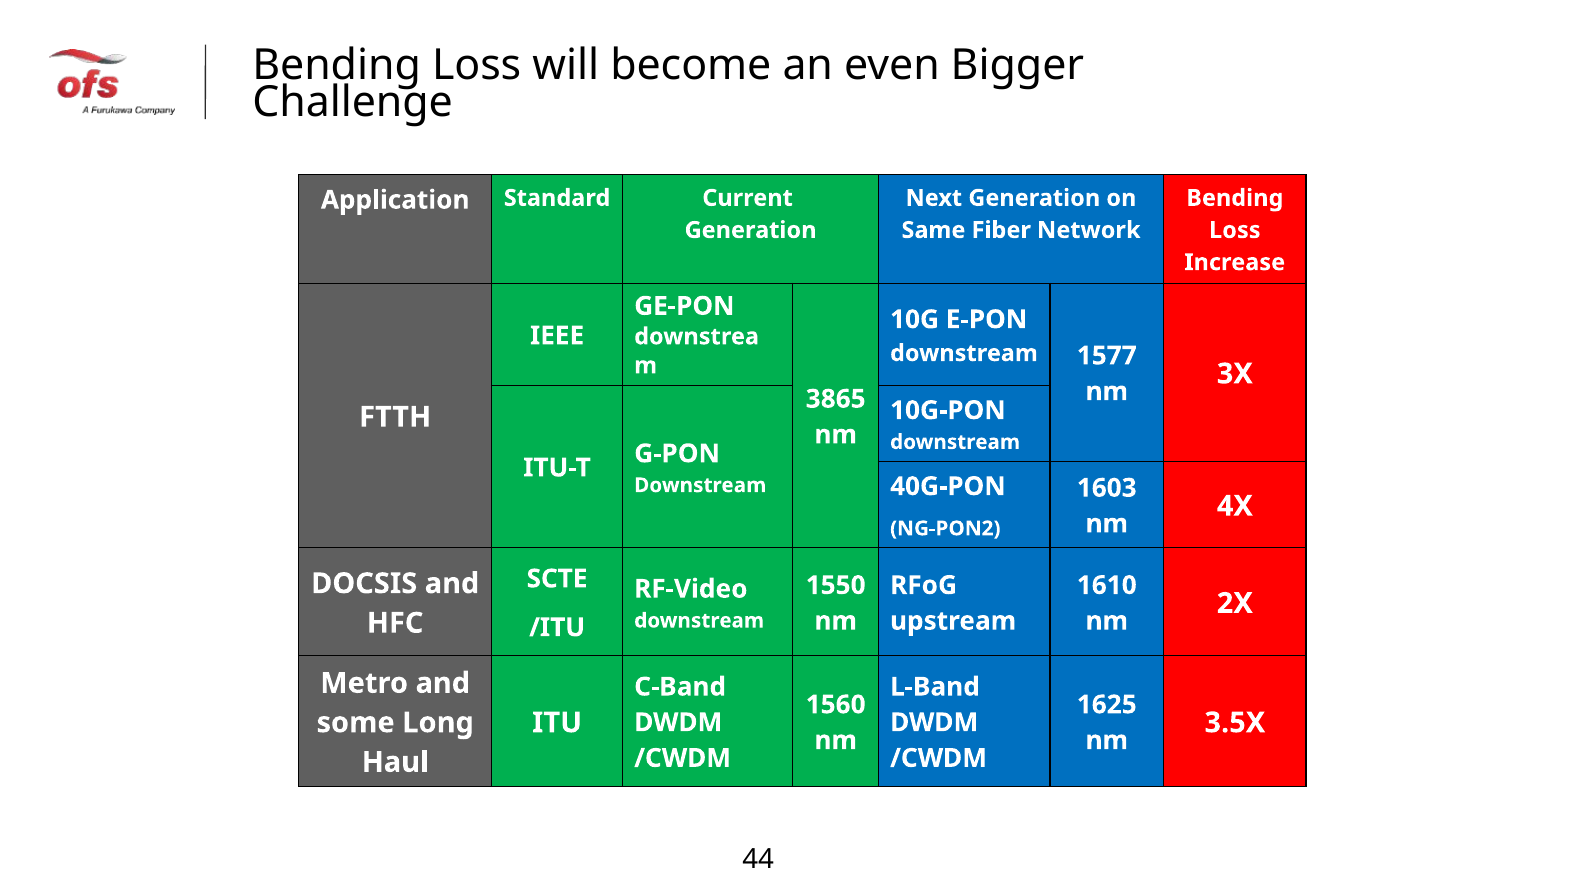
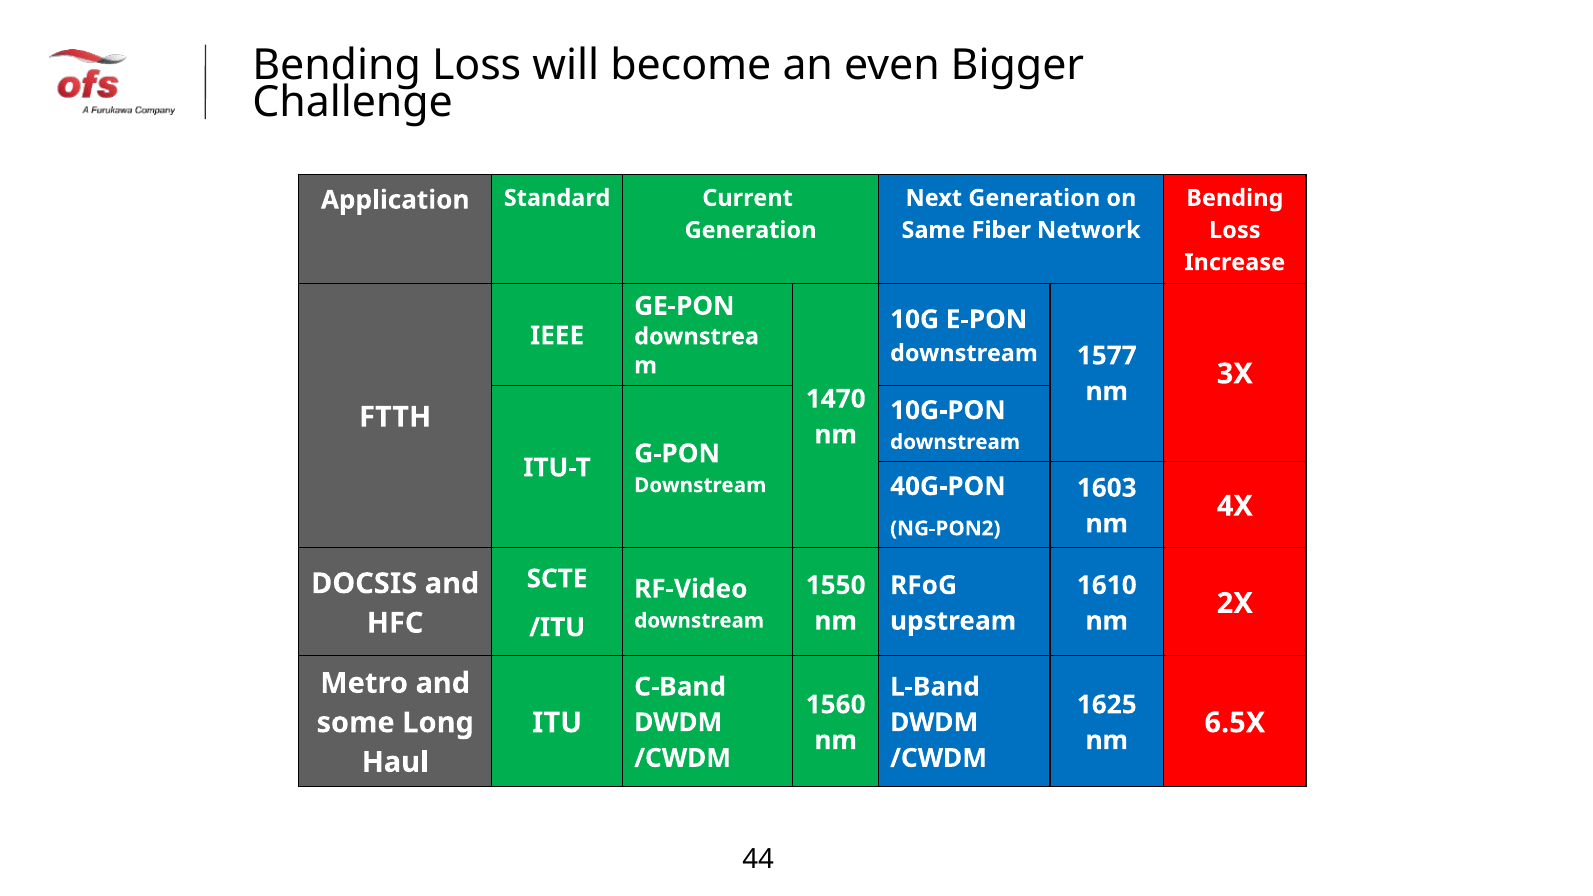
3865: 3865 -> 1470 (836, 399)
3.5X: 3.5X -> 6.5X (1235, 723)
